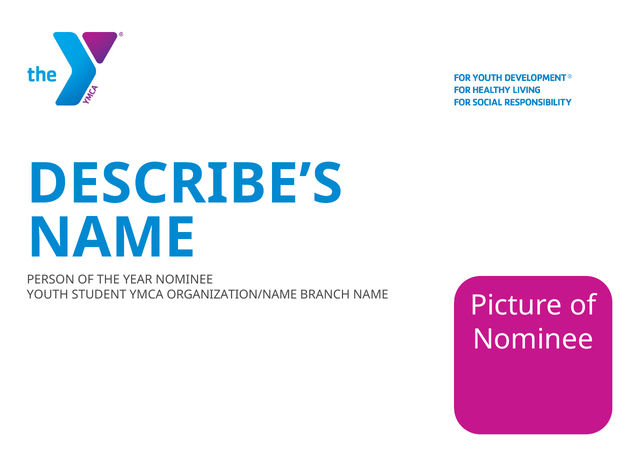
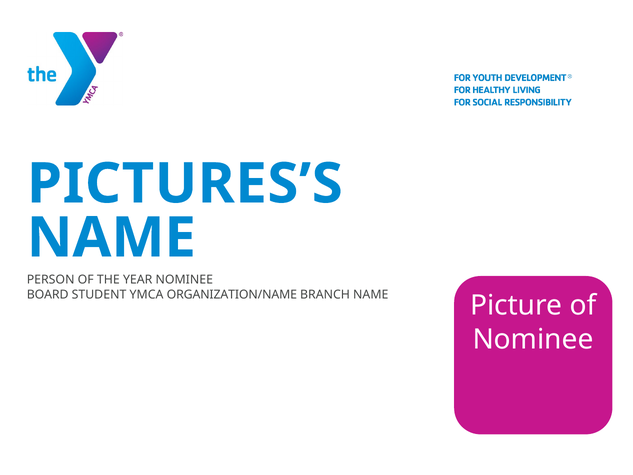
DESCRIBE’S: DESCRIBE’S -> PICTURES’S (185, 184)
YOUTH: YOUTH -> BOARD (48, 294)
